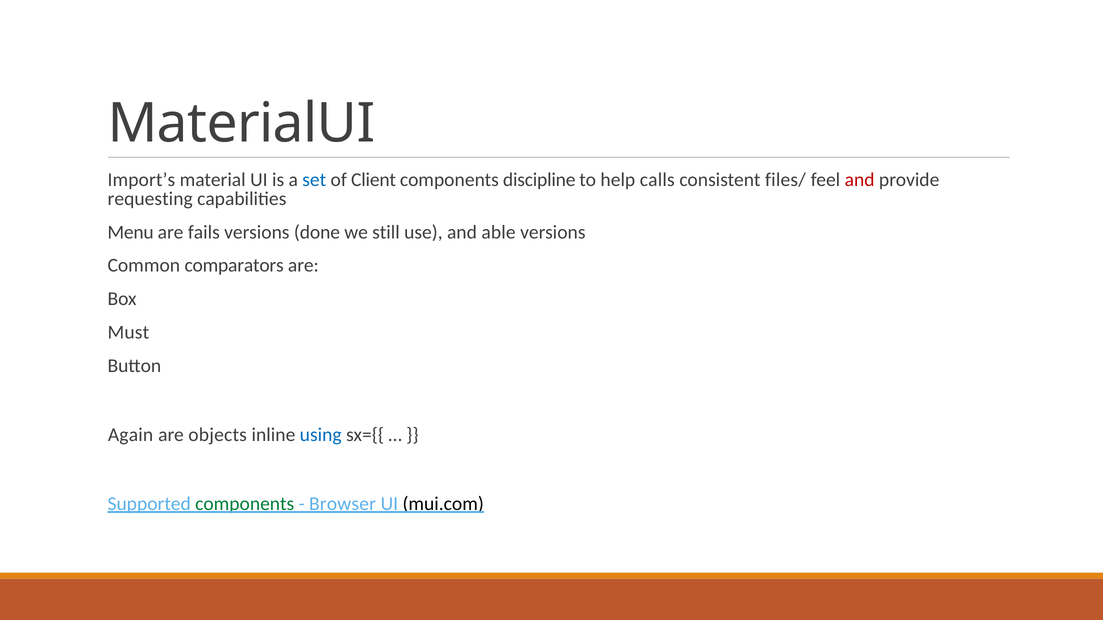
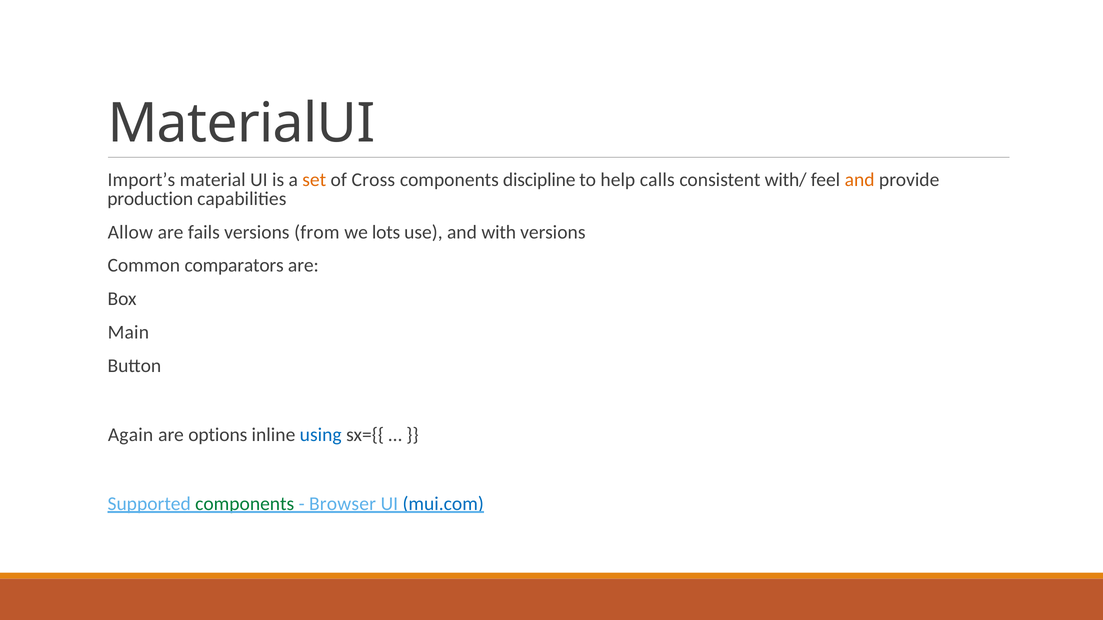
set colour: blue -> orange (314, 180)
Client: Client -> Cross (373, 180)
files/: files/ -> with/ (786, 180)
and colour: red -> orange (860, 180)
requesting: requesting -> production (150, 199)
Menu: Menu -> Allow (130, 232)
done: done -> from (317, 232)
still: still -> lots (386, 232)
able: able -> with (499, 232)
Must: Must -> Main (128, 333)
objects: objects -> options (218, 435)
mui.com colour: black -> blue (443, 504)
